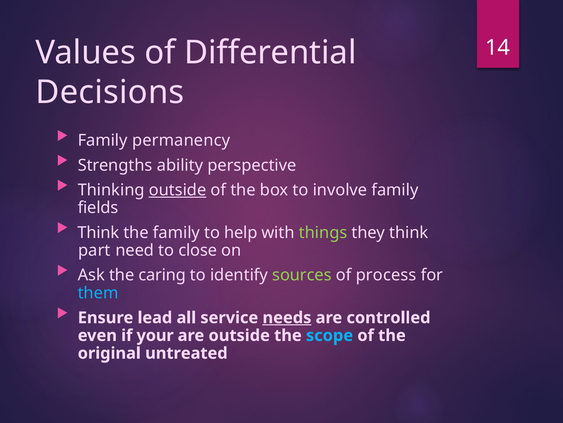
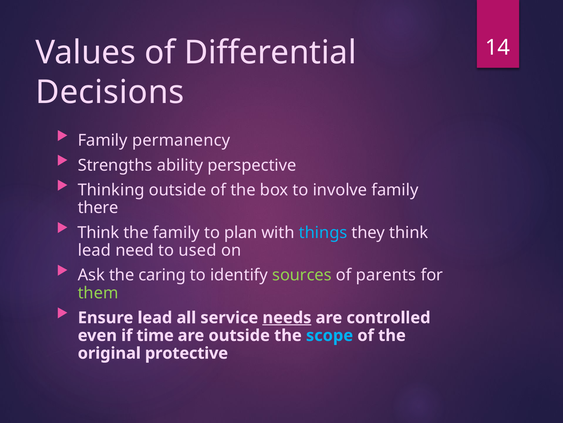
outside underline: present -> none (178, 190)
fields: fields -> there (98, 207)
help: help -> plan (241, 232)
things colour: light green -> light blue (323, 232)
part: part -> lead (94, 250)
close: close -> used (198, 250)
process: process -> parents (386, 275)
them colour: light blue -> light green (98, 292)
your: your -> time (155, 335)
untreated: untreated -> protective (186, 353)
